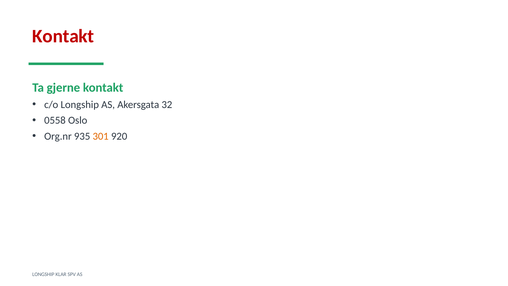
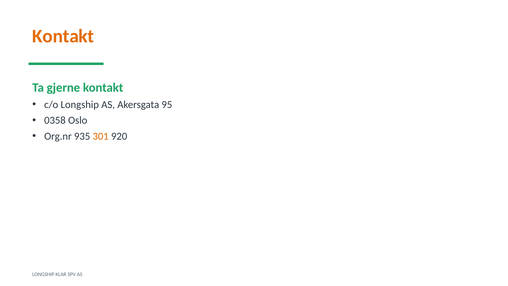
Kontakt colour: red -> orange (63, 36)
32: 32 -> 95 (167, 104)
0558: 0558 -> 0358 (55, 120)
